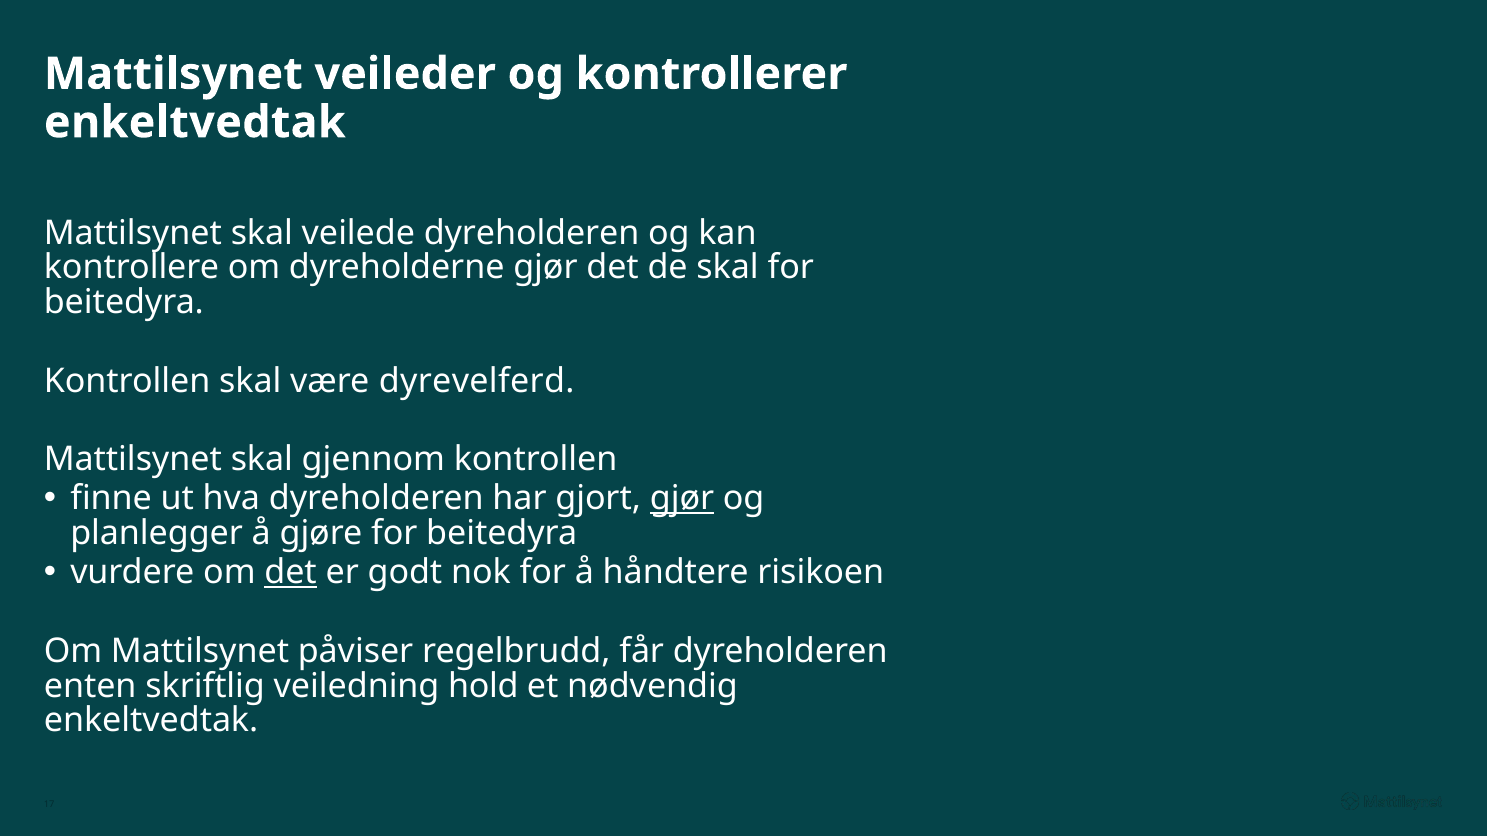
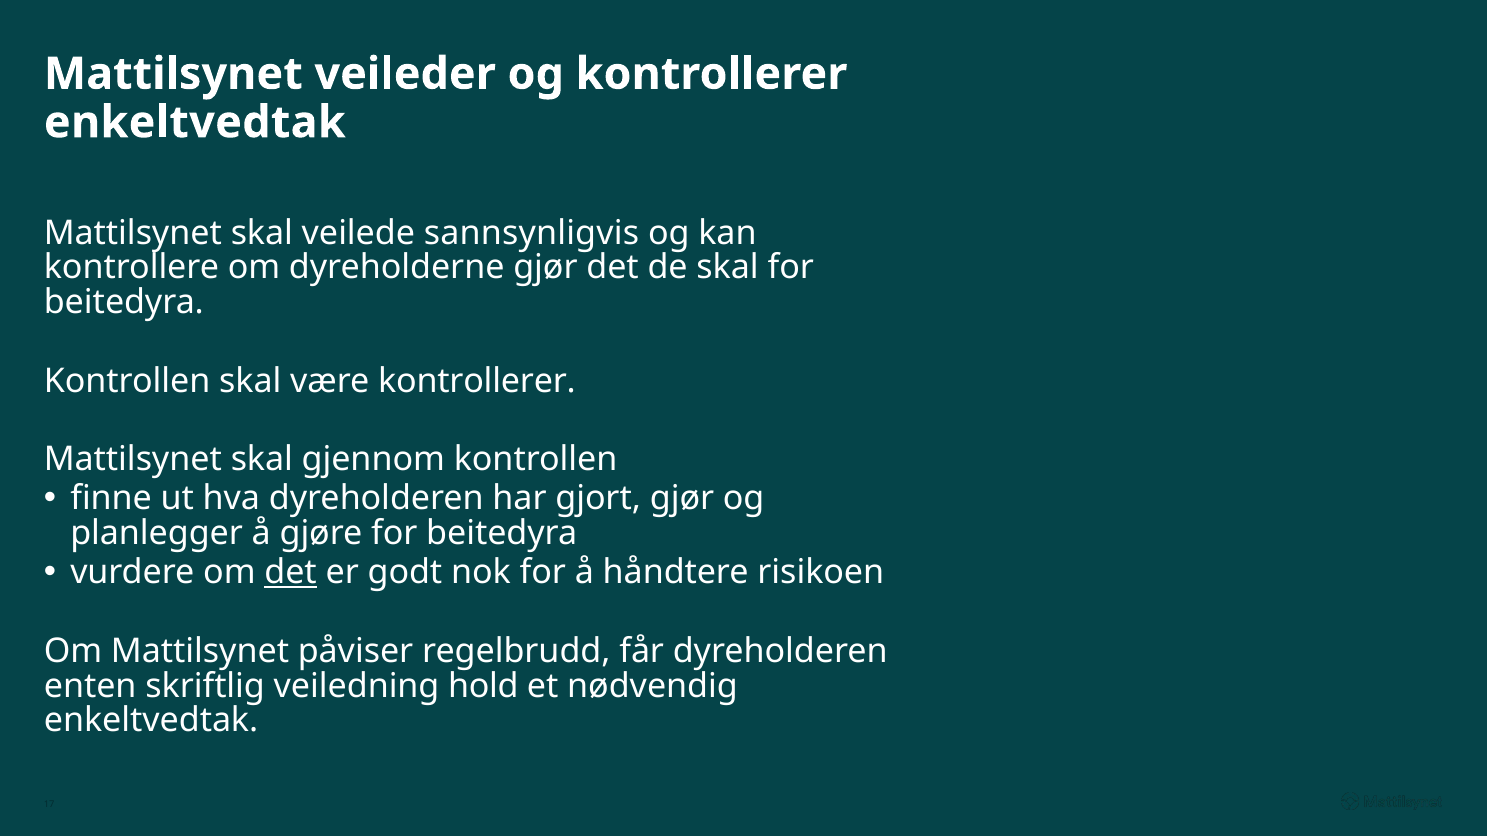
veilede dyreholderen: dyreholderen -> sannsynligvis (531, 233)
være dyrevelferd: dyrevelferd -> kontrollerer (477, 381)
gjør underline: present -> none (682, 499)
